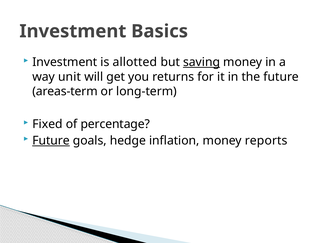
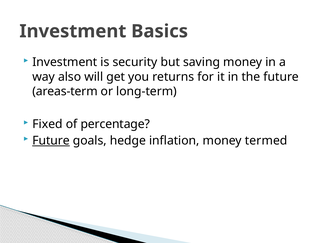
allotted: allotted -> security (135, 62)
saving underline: present -> none (202, 62)
unit: unit -> also (70, 77)
reports: reports -> termed (266, 141)
